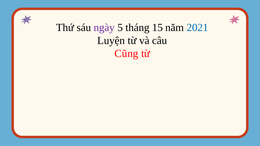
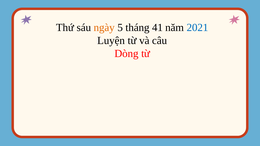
ngày colour: purple -> orange (104, 28)
15: 15 -> 41 (158, 28)
Cũng: Cũng -> Dòng (127, 54)
